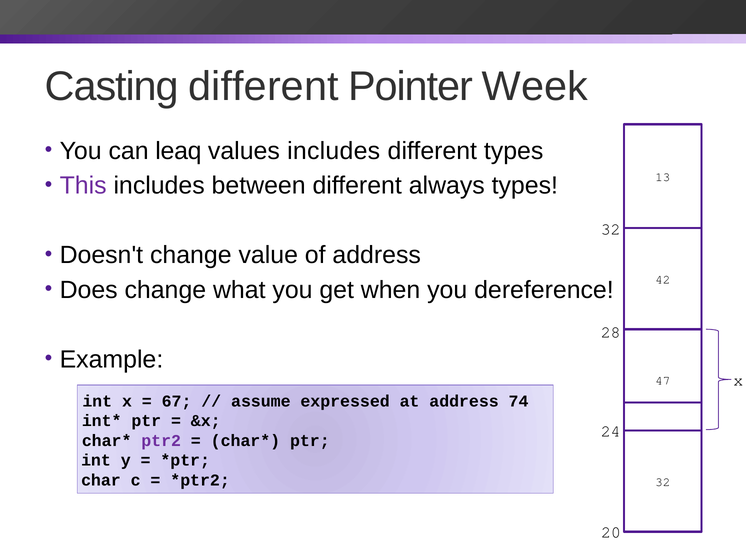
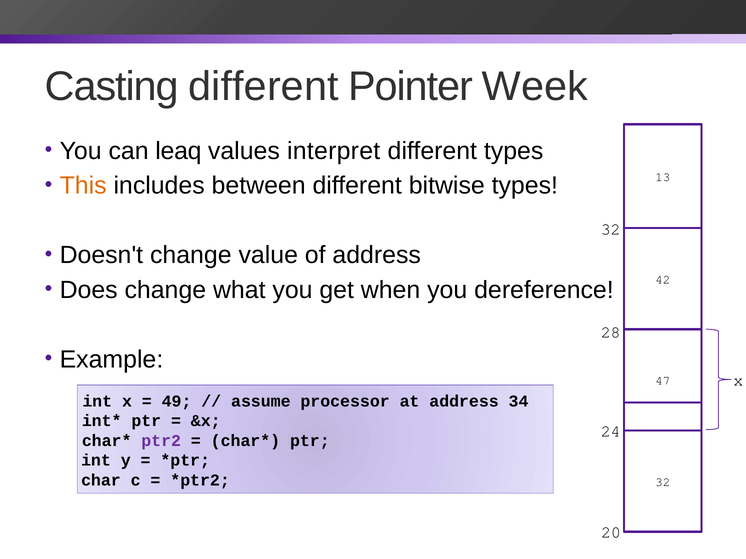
values includes: includes -> interpret (334, 151)
This colour: purple -> orange (83, 186)
always: always -> bitwise (447, 186)
67: 67 -> 49 (177, 402)
expressed: expressed -> processor (345, 402)
74: 74 -> 34 (519, 402)
